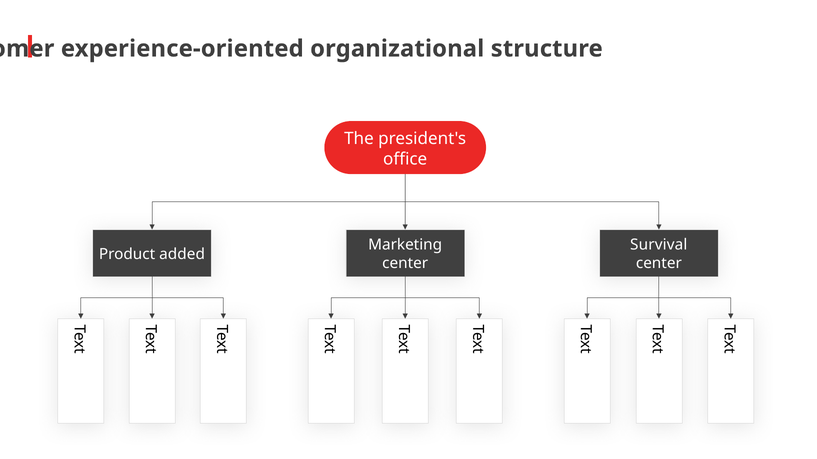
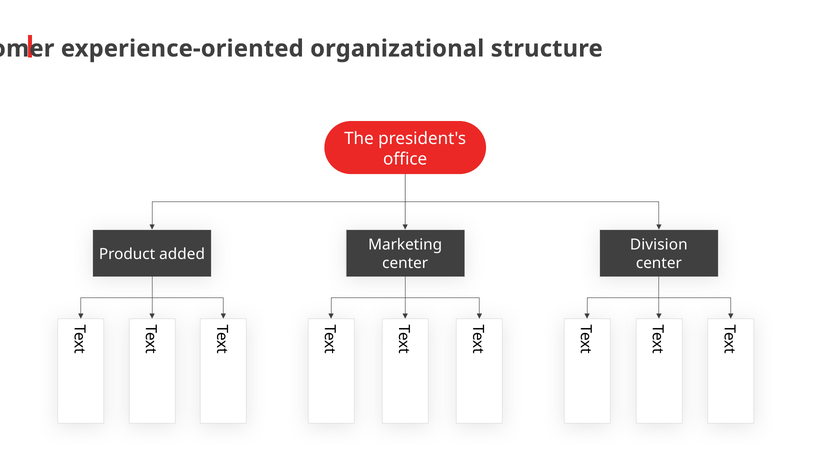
Survival: Survival -> Division (659, 245)
